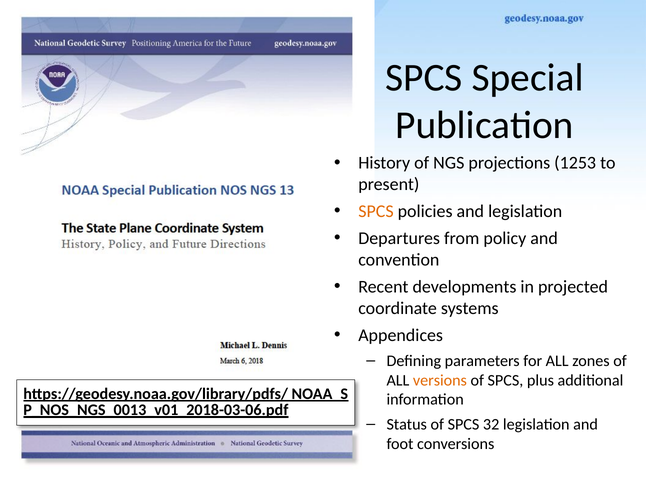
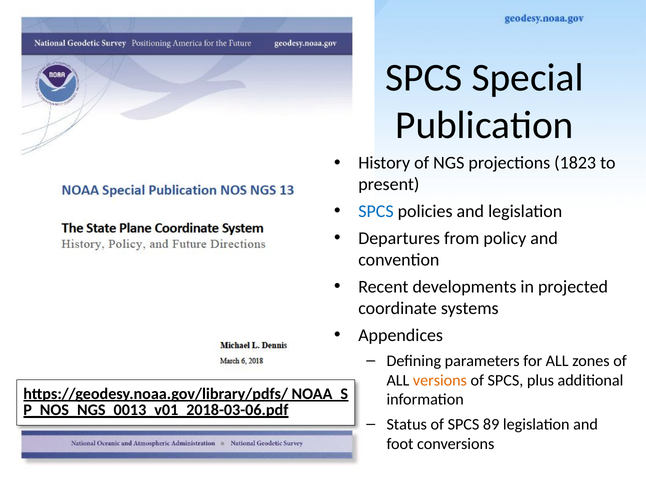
1253: 1253 -> 1823 (575, 163)
SPCS colour: orange -> blue (376, 212)
32: 32 -> 89 (491, 425)
